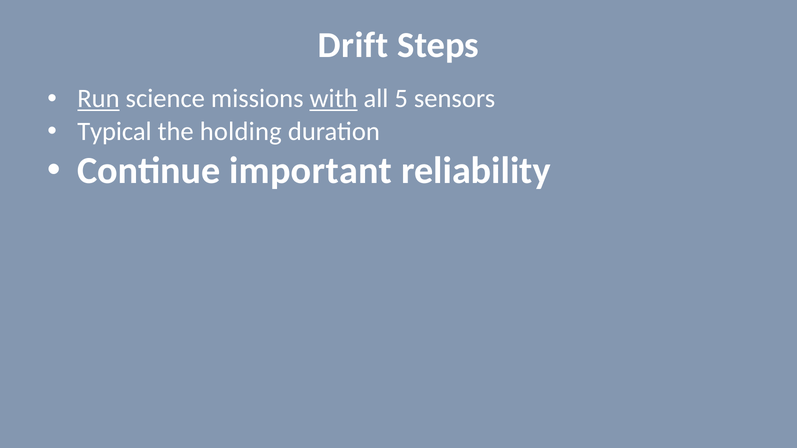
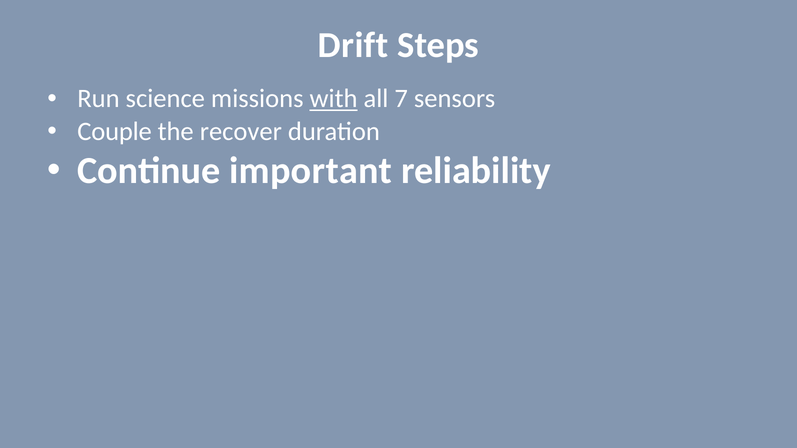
Run underline: present -> none (98, 99)
5: 5 -> 7 (401, 99)
Typical: Typical -> Couple (115, 132)
holding: holding -> recover (241, 132)
